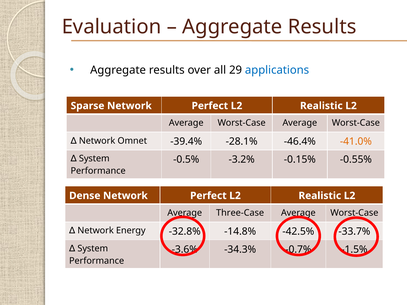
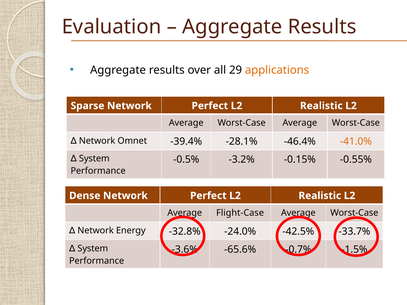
applications colour: blue -> orange (277, 70)
Three-Case: Three-Case -> Flight-Case (240, 213)
-14.8%: -14.8% -> -24.0% (240, 232)
-34.3%: -34.3% -> -65.6% (240, 250)
